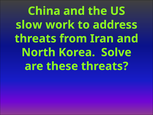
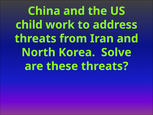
slow: slow -> child (29, 25)
